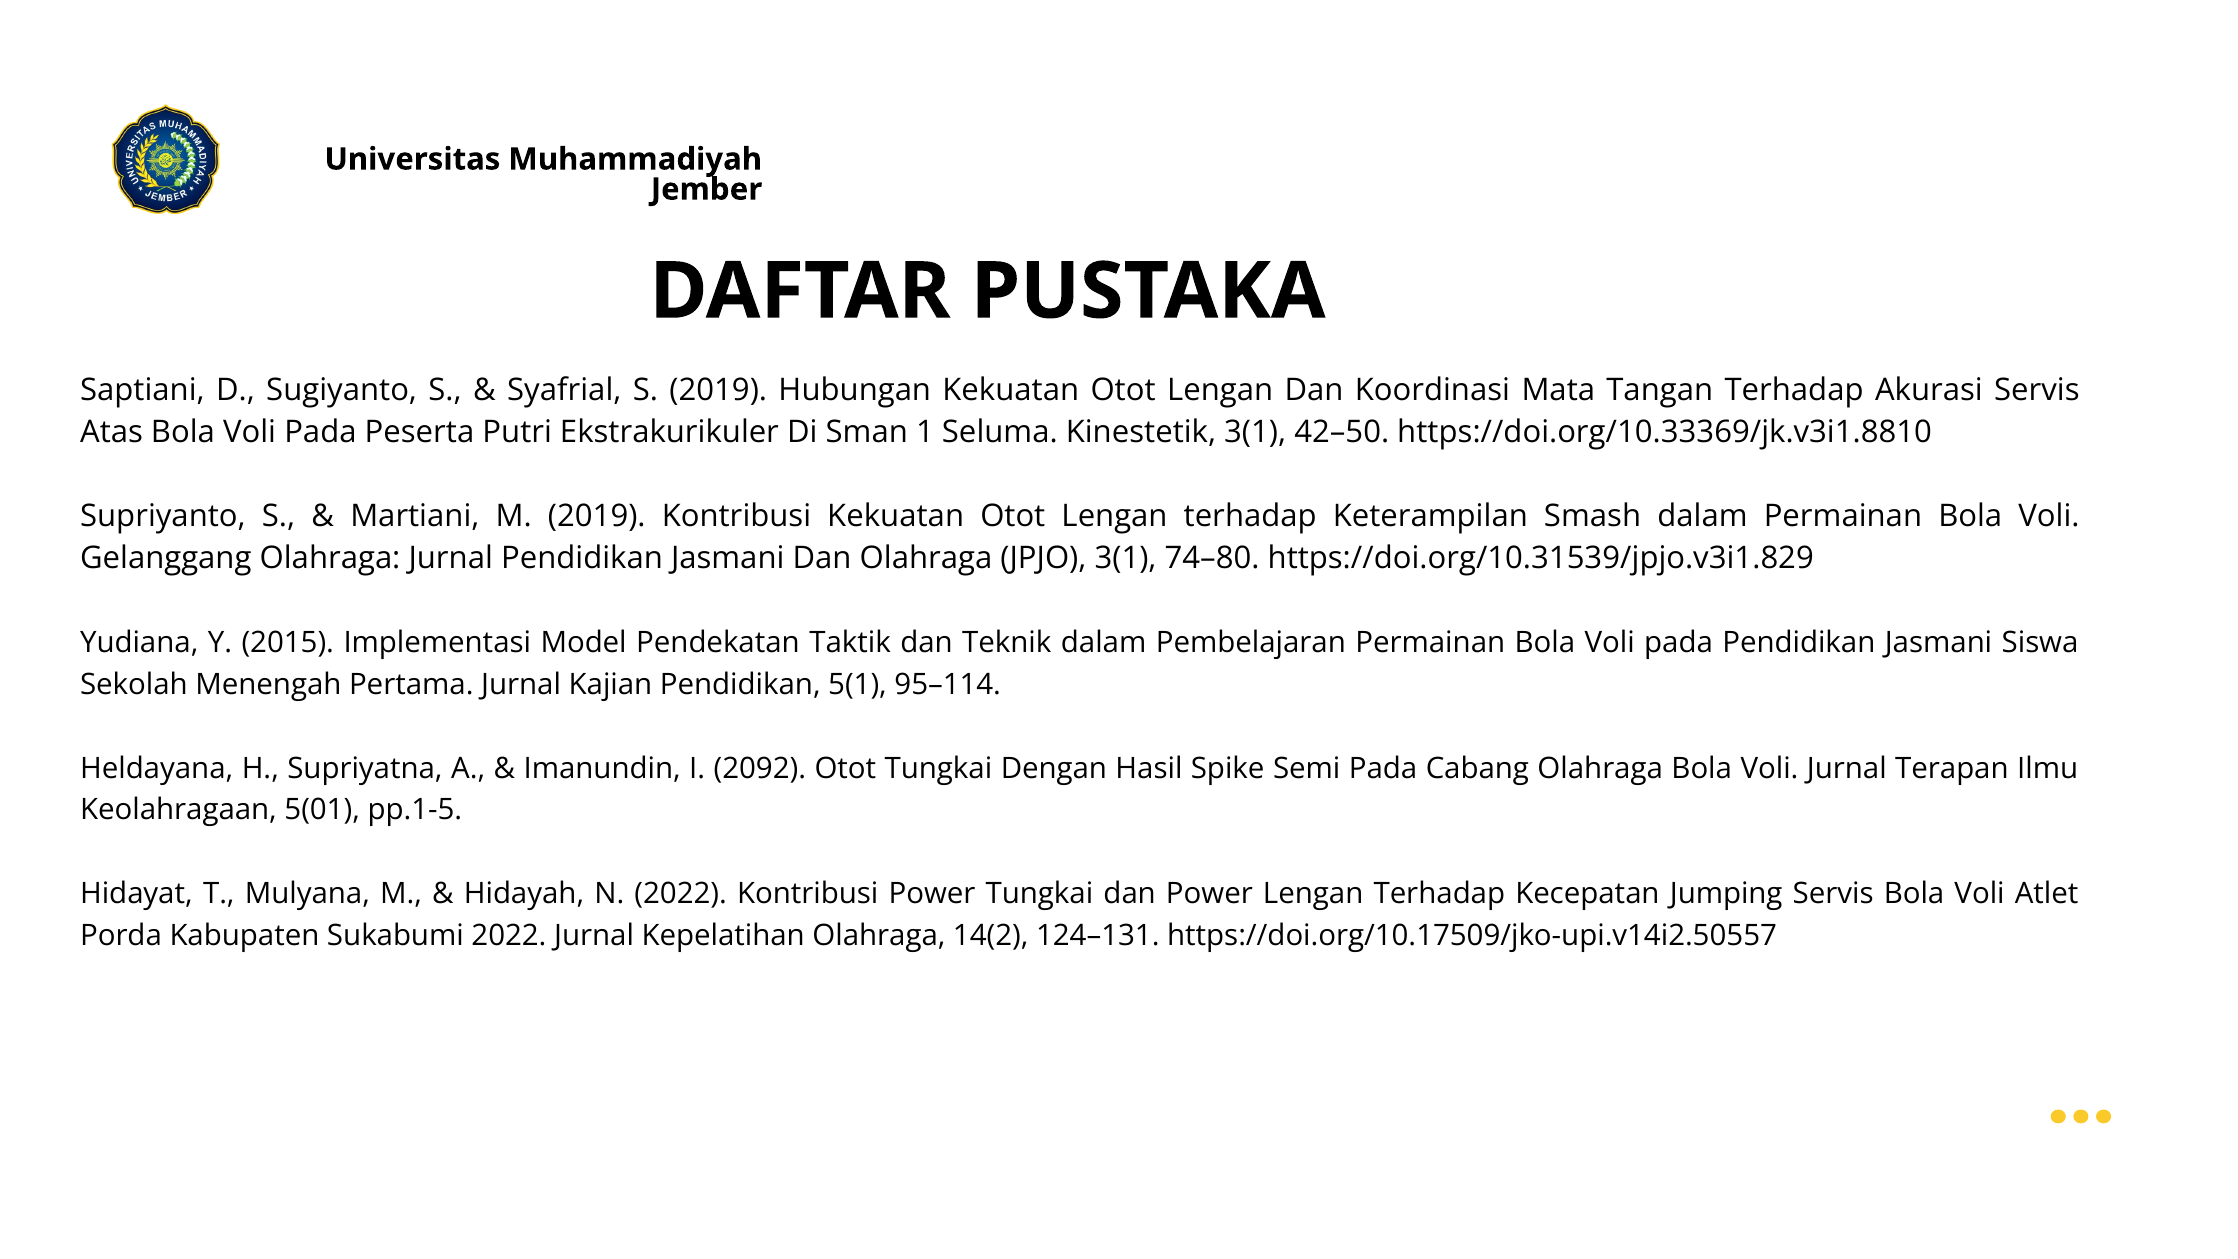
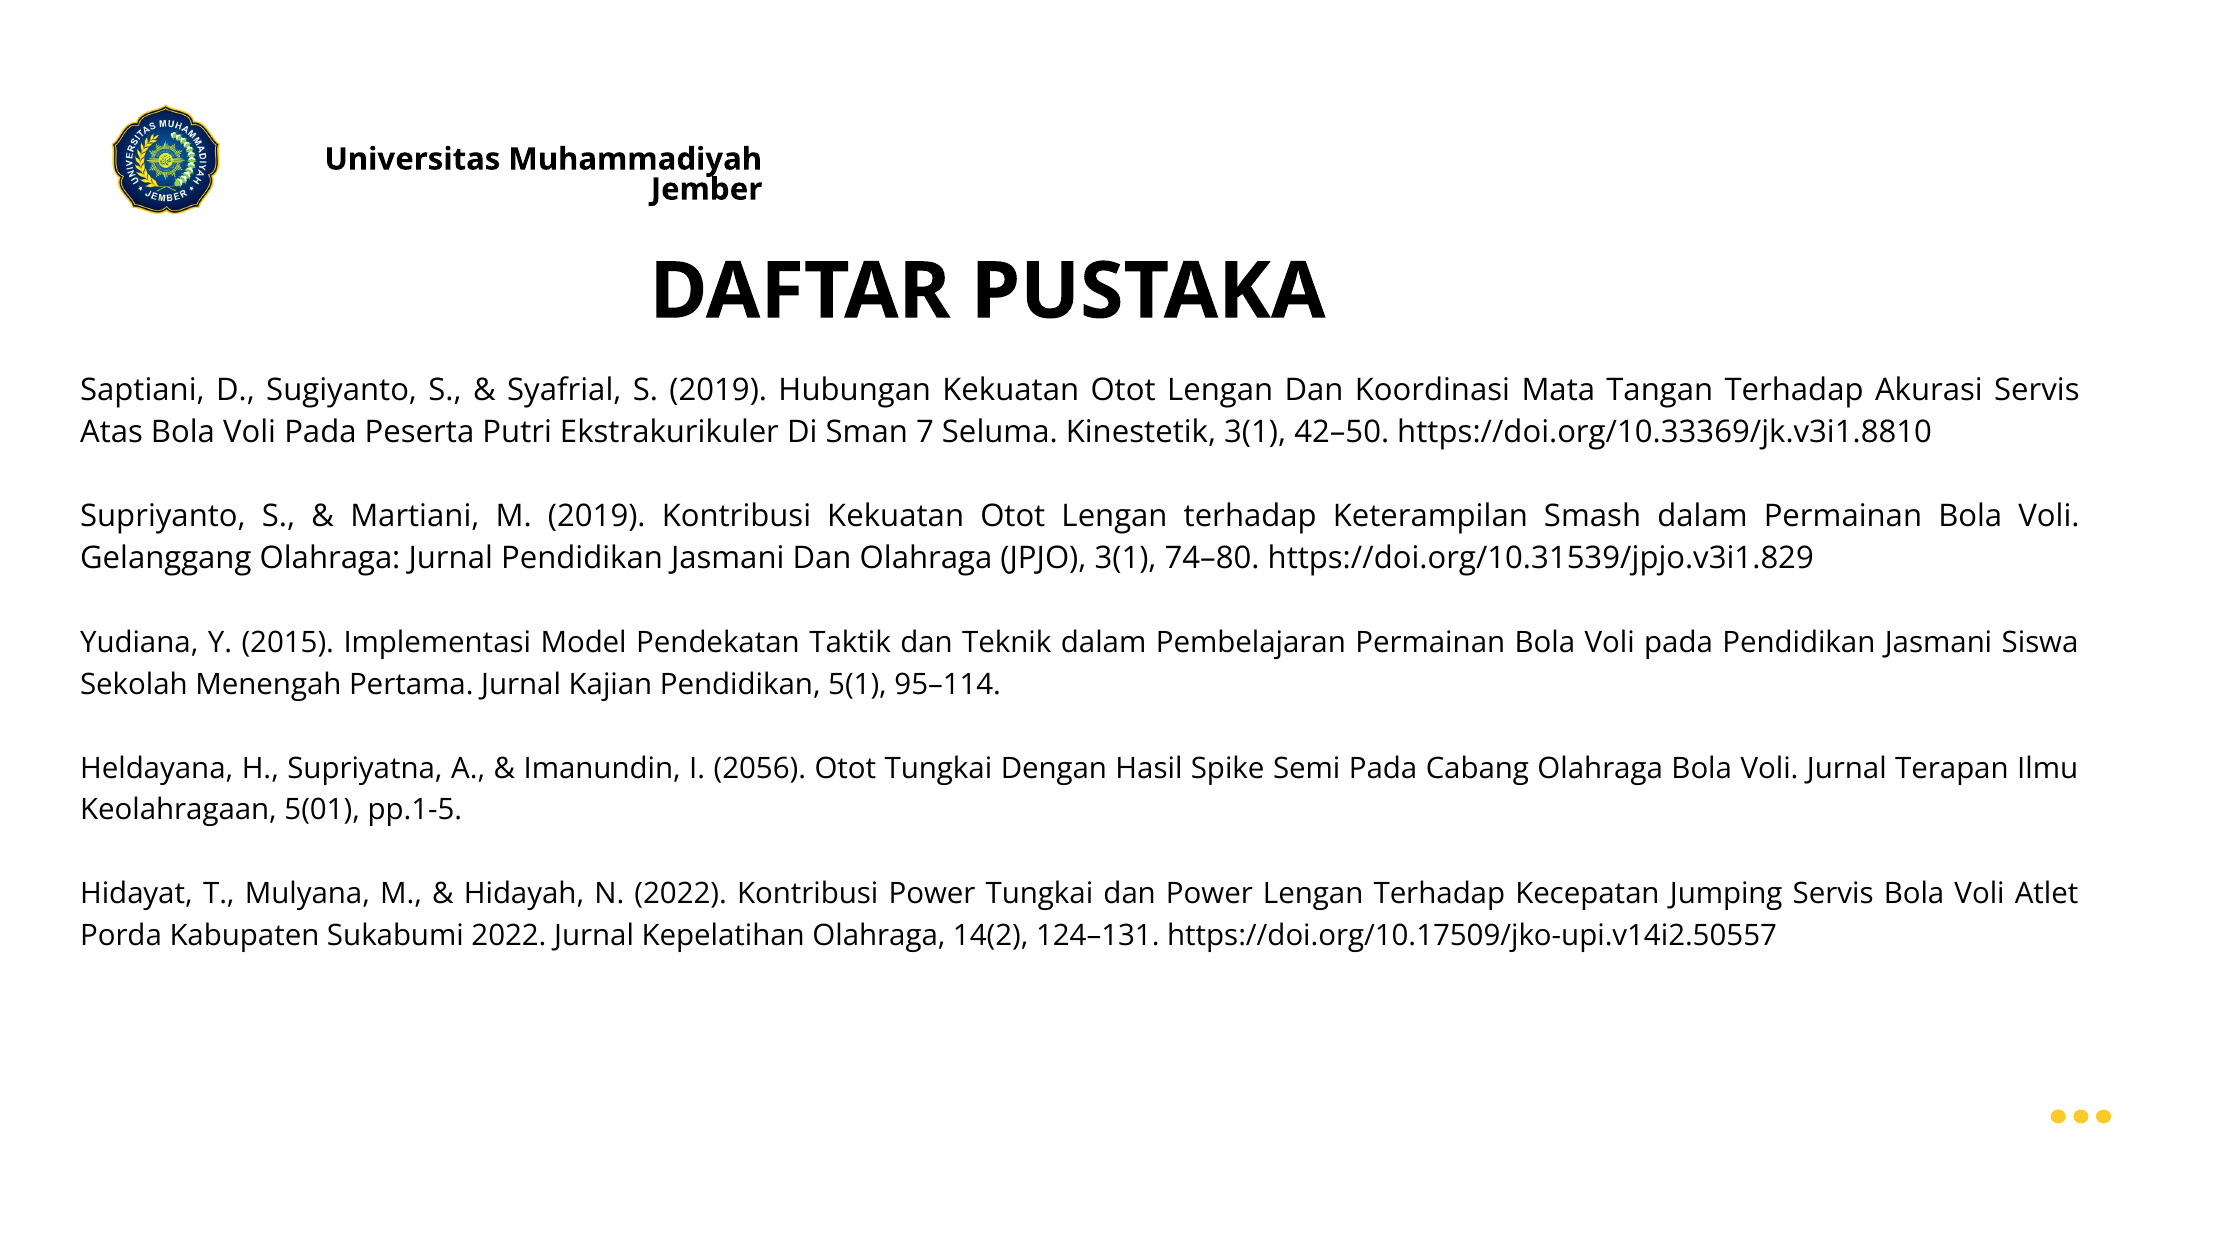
1: 1 -> 7 (925, 432)
2092: 2092 -> 2056 (760, 768)
